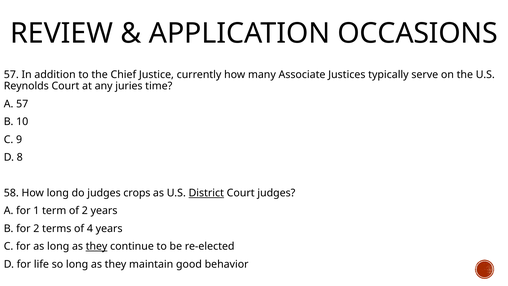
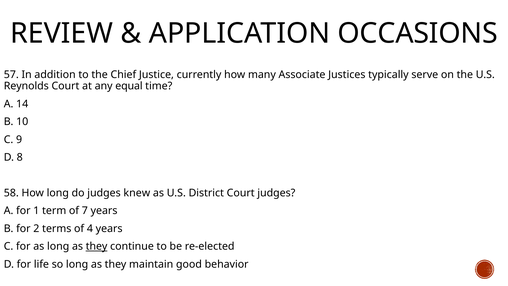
juries: juries -> equal (129, 86)
A 57: 57 -> 14 (22, 104)
crops: crops -> knew (137, 193)
District underline: present -> none (206, 193)
of 2: 2 -> 7 (85, 211)
